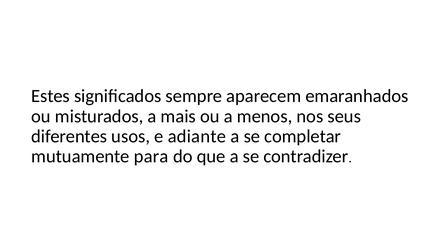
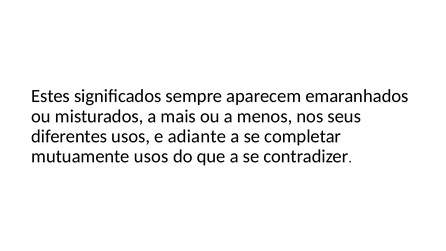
mutuamente para: para -> usos (151, 156)
